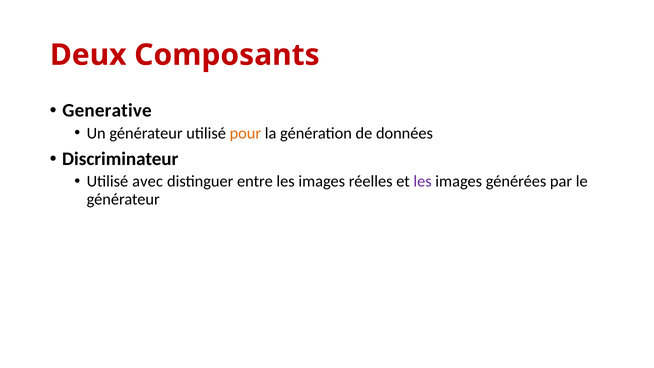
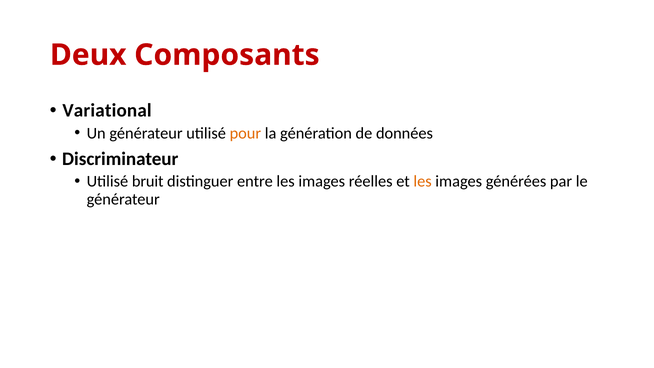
Generative: Generative -> Variational (107, 111)
avec: avec -> bruit (148, 182)
les colour: purple -> orange (423, 182)
